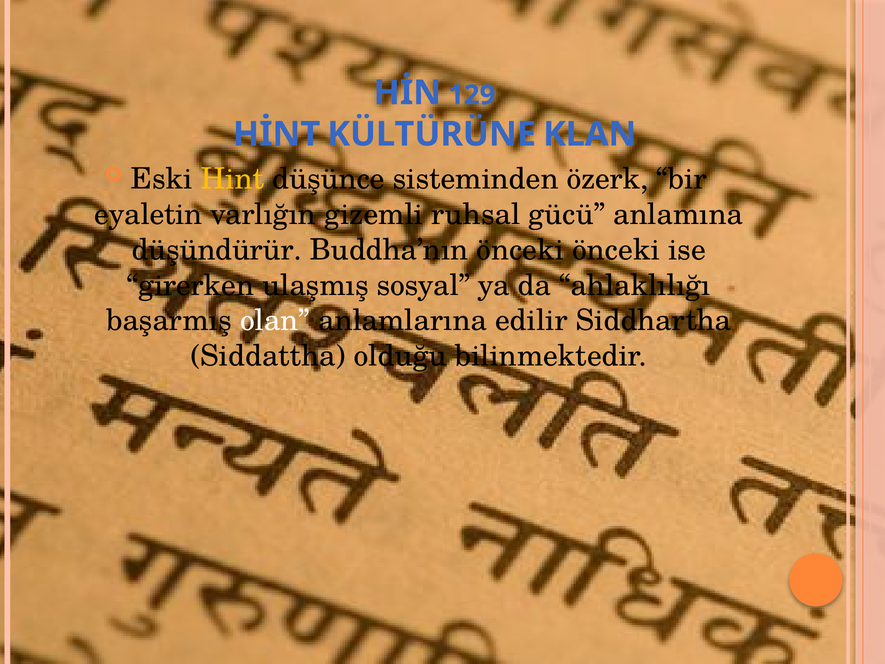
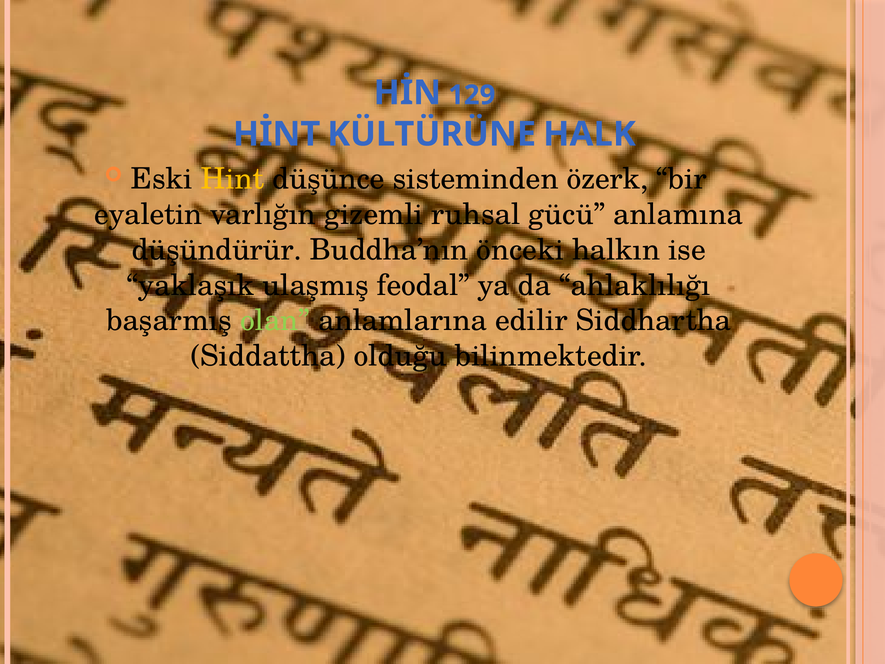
KLAN: KLAN -> HALK (589, 134)
önceki önceki: önceki -> halkın (616, 250)
girerken: girerken -> yaklaşık (190, 285)
sosyal: sosyal -> feodal (423, 285)
olan colour: white -> light green (275, 321)
